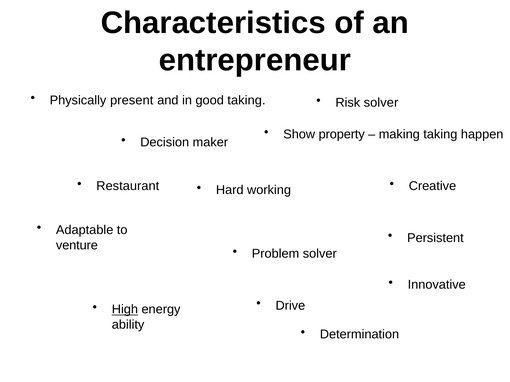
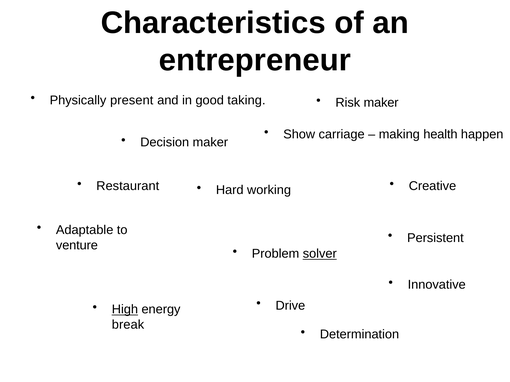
Risk solver: solver -> maker (381, 103)
property: property -> carriage (342, 135)
making taking: taking -> health (440, 135)
solver underline: none -> present (320, 254)
ability: ability -> break (128, 325)
